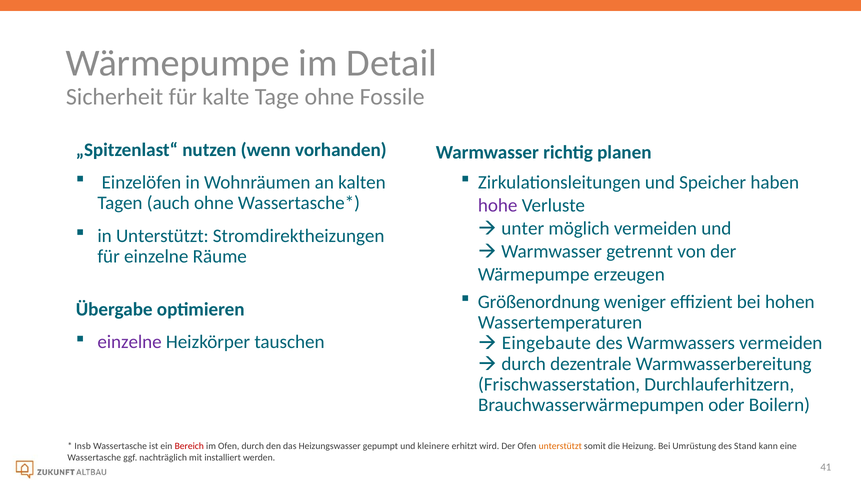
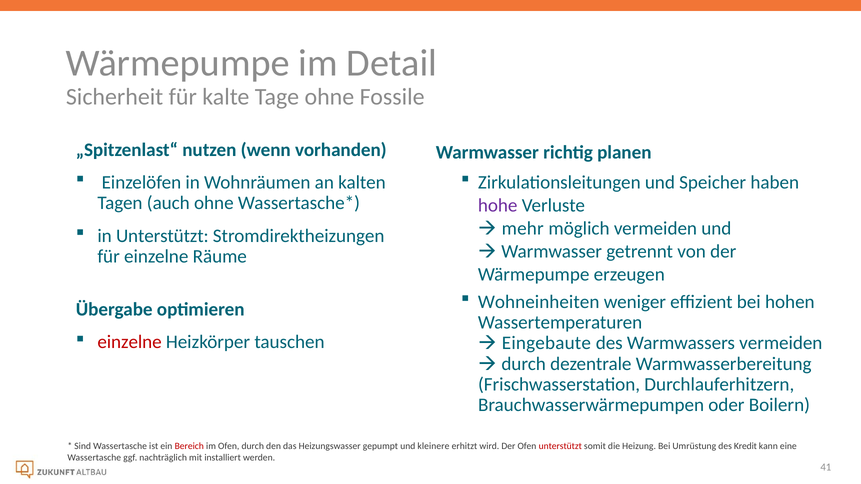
unter: unter -> mehr (523, 229)
Größenordnung: Größenordnung -> Wohneinheiten (539, 302)
einzelne colour: purple -> red (130, 342)
Insb: Insb -> Sind (83, 446)
unterstützt colour: orange -> red (560, 446)
Stand: Stand -> Kredit (745, 446)
